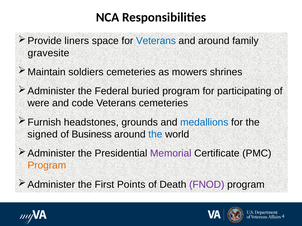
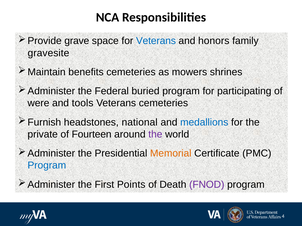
liners: liners -> grave (77, 41)
and around: around -> honors (214, 41)
soldiers: soldiers -> benefits (86, 72)
code: code -> tools (83, 103)
grounds: grounds -> national (140, 122)
signed: signed -> private (43, 135)
Business: Business -> Fourteen (92, 135)
the colour: blue -> purple (155, 135)
Memorial colour: purple -> orange (171, 154)
Program colour: orange -> blue (47, 166)
